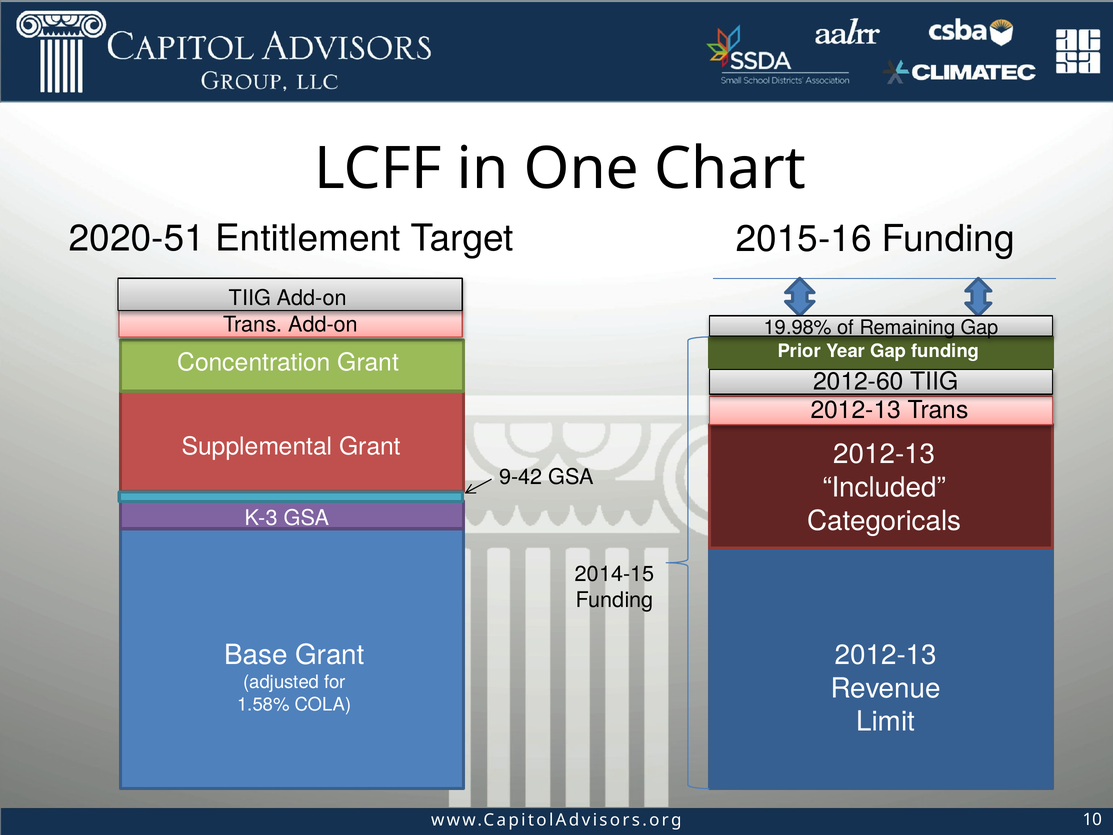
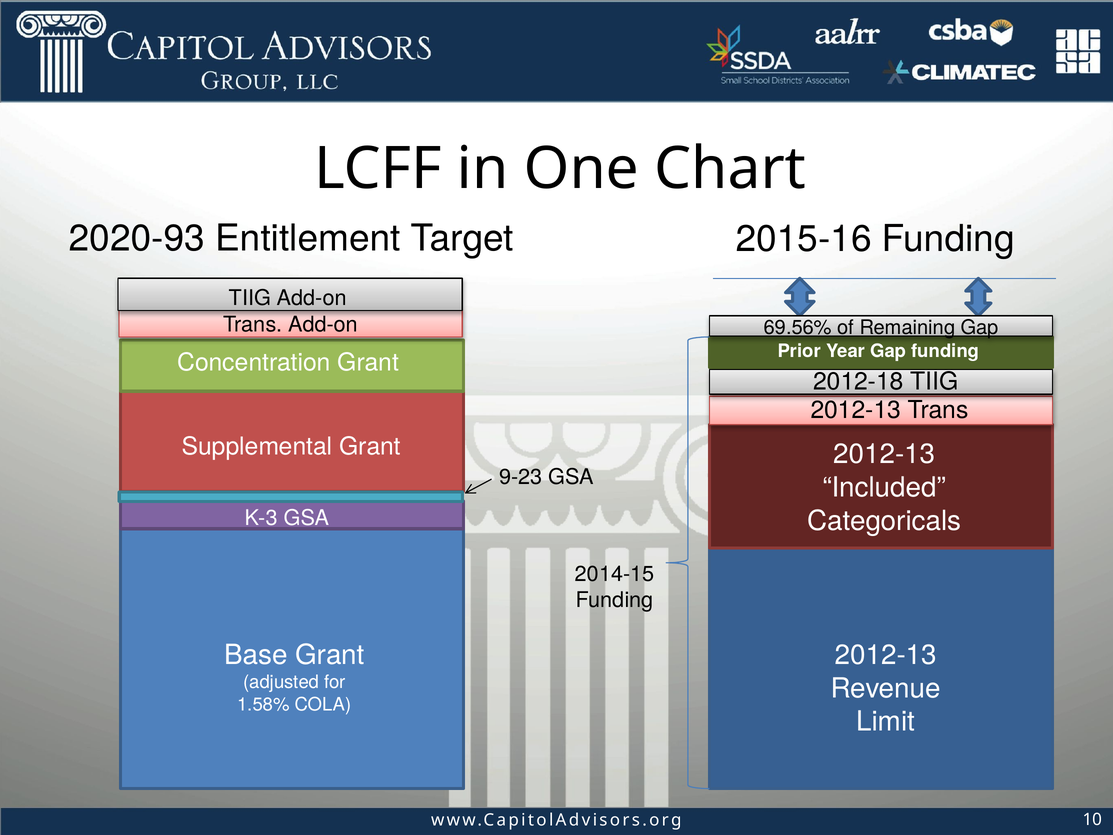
2020-51: 2020-51 -> 2020-93 (137, 239)
19.98%: 19.98% -> 69.56% (798, 327)
2012-60: 2012-60 -> 2012-18 (858, 381)
9-42: 9-42 -> 9-23 (521, 477)
